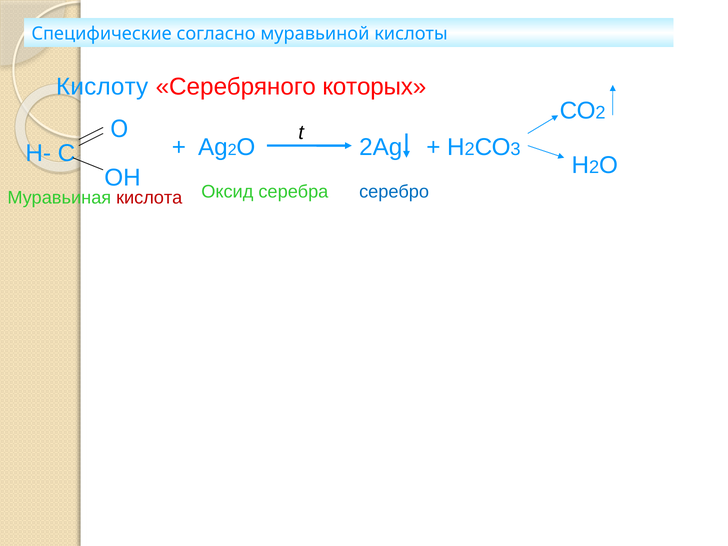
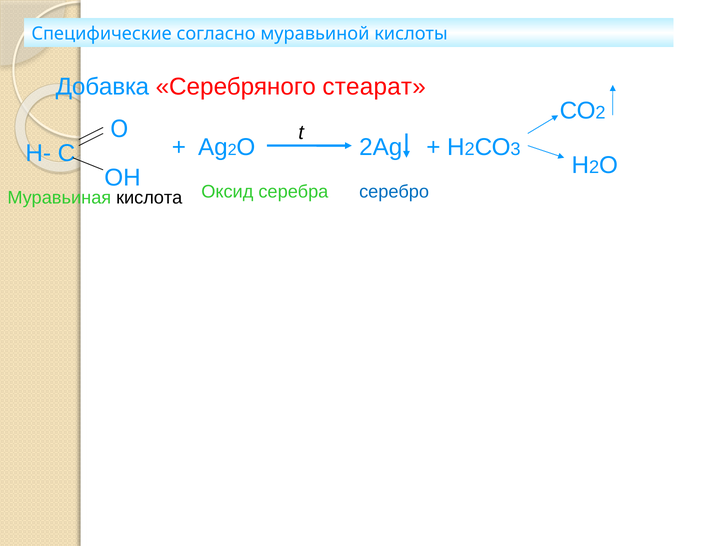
Кислоту: Кислоту -> Добавка (102, 87)
которых: которых -> стеарат (374, 87)
кислота colour: red -> black (149, 198)
